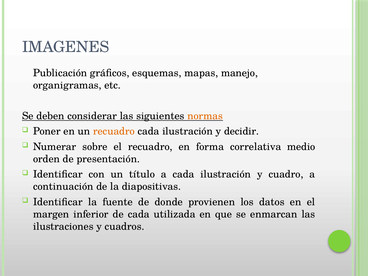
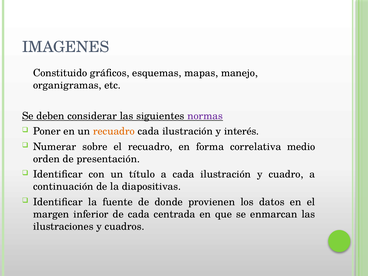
Publicación: Publicación -> Constituido (60, 73)
normas colour: orange -> purple (205, 116)
decidir: decidir -> interés (242, 131)
utilizada: utilizada -> centrada (175, 214)
